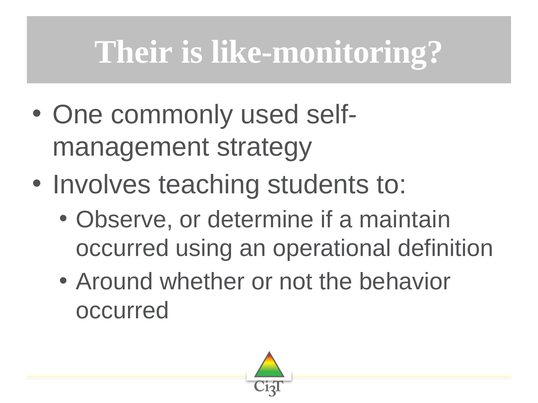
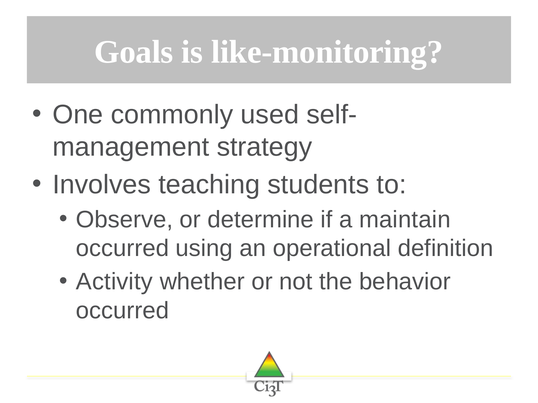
Their: Their -> Goals (134, 52)
Around: Around -> Activity (114, 282)
